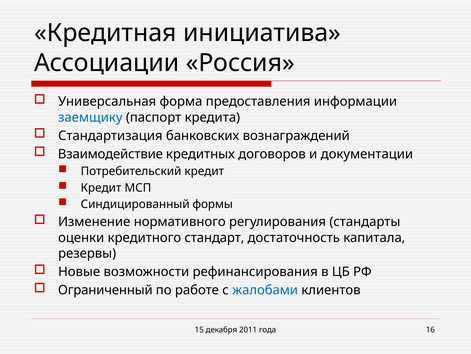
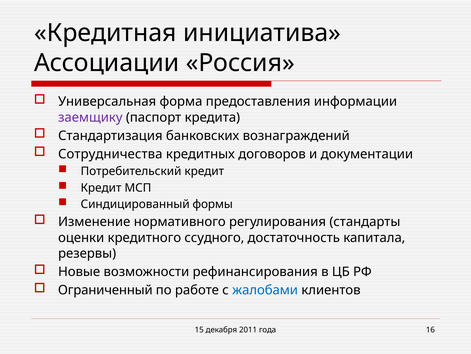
заемщику colour: blue -> purple (90, 117)
Взаимодействие: Взаимодействие -> Сотрудничества (110, 154)
стандарт: стандарт -> ссудного (214, 237)
